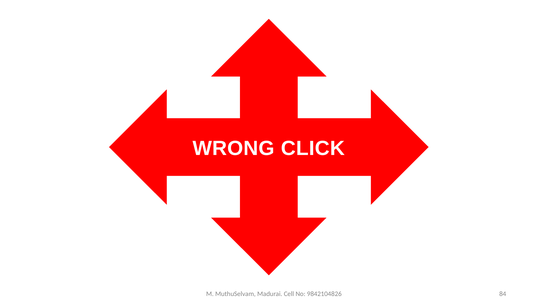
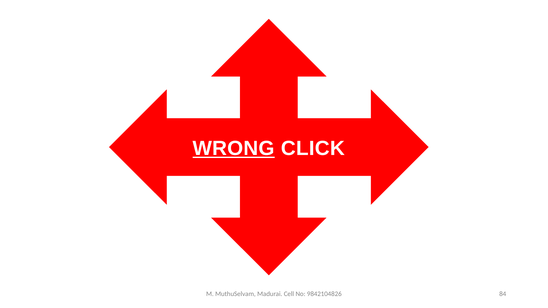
WRONG underline: none -> present (233, 149)
